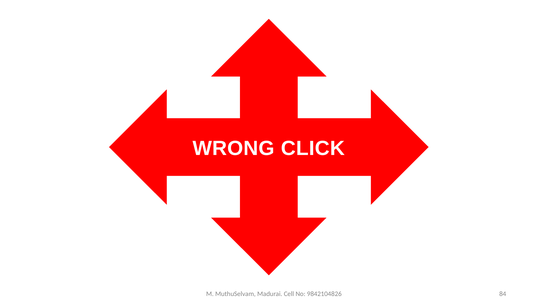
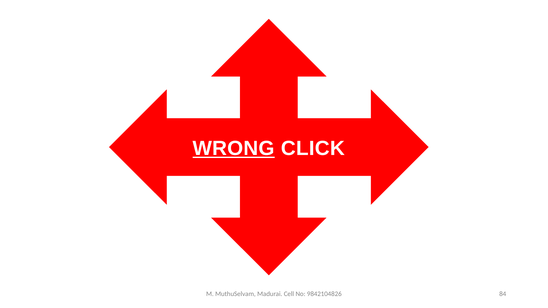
WRONG underline: none -> present (233, 149)
